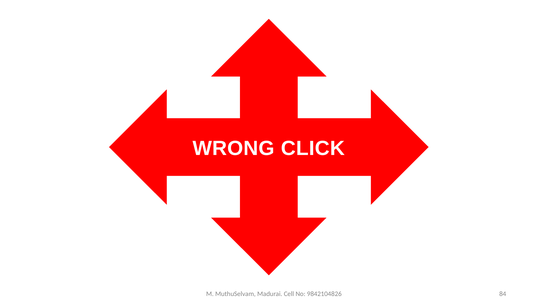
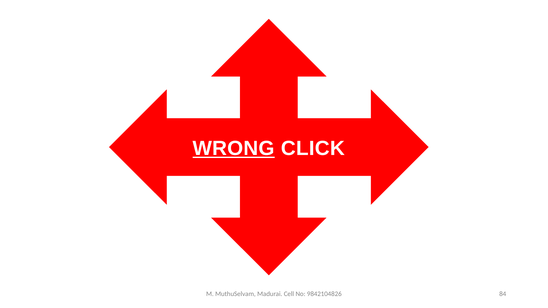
WRONG underline: none -> present (233, 149)
